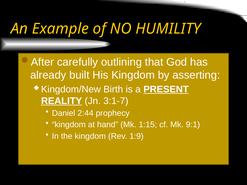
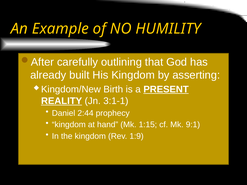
3:1-7: 3:1-7 -> 3:1-1 (116, 101)
